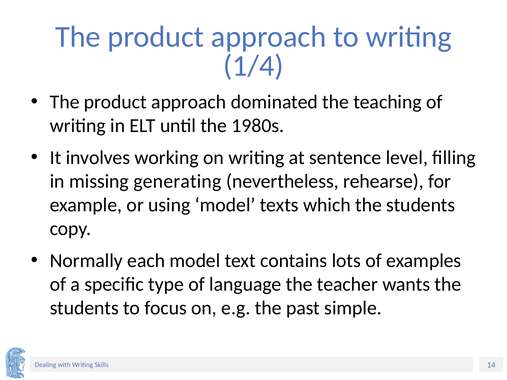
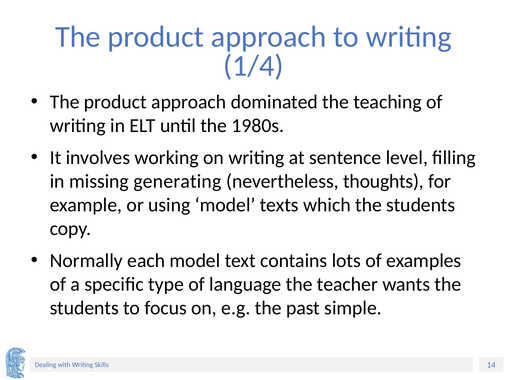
rehearse: rehearse -> thoughts (383, 182)
